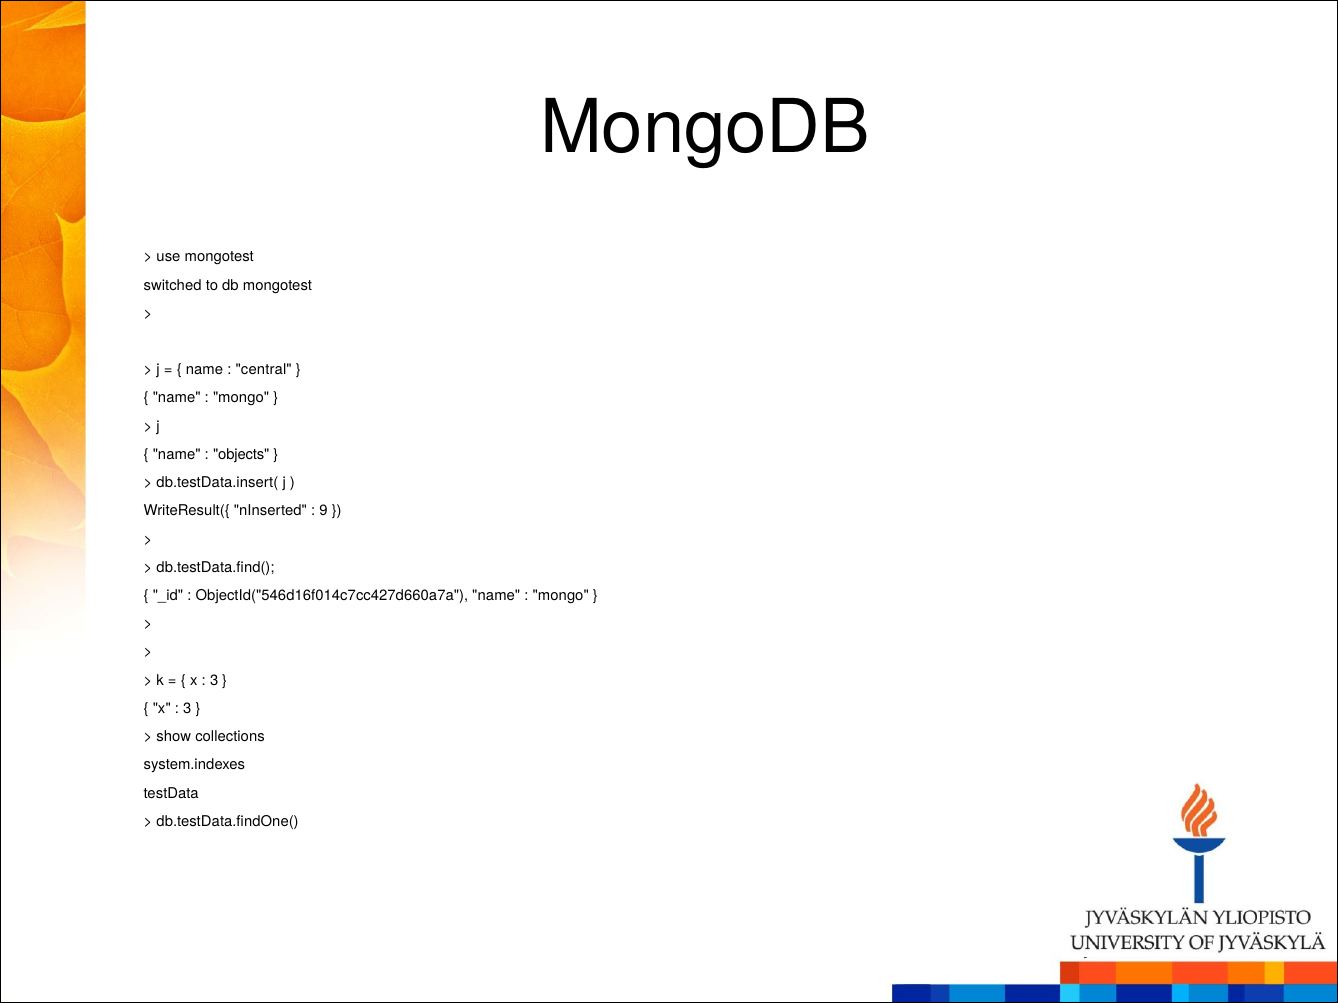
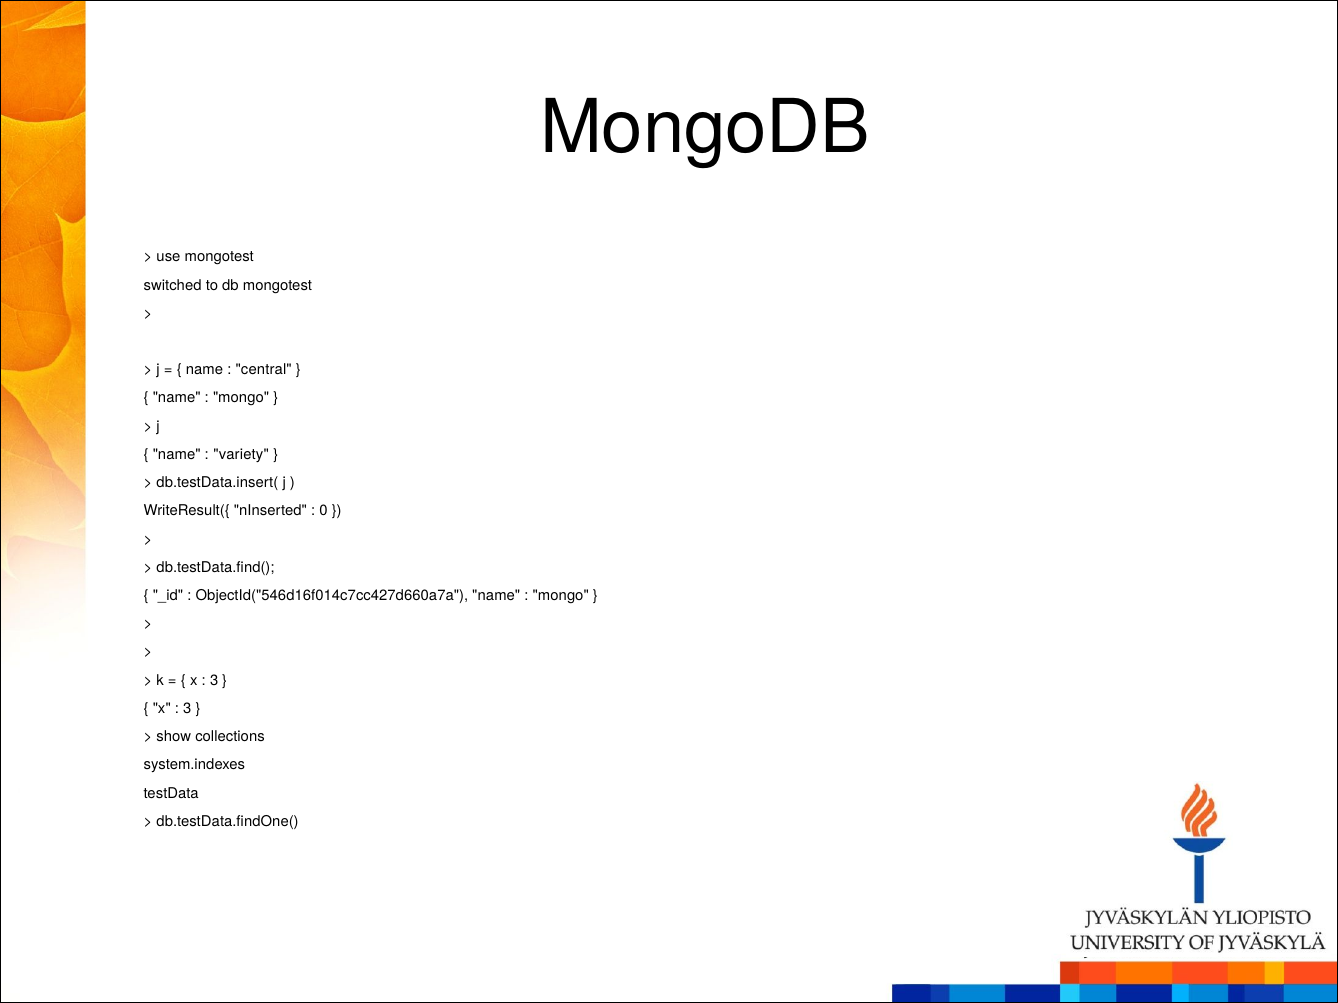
objects: objects -> variety (241, 455)
9: 9 -> 0 (323, 511)
